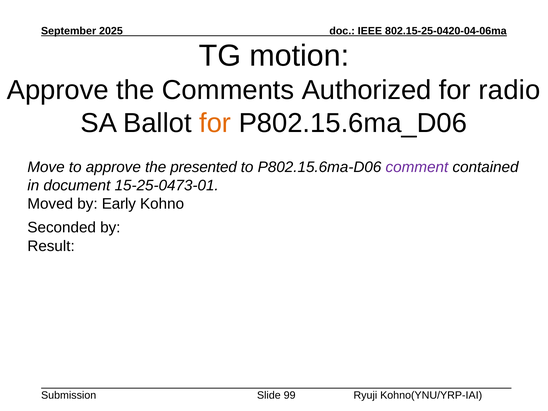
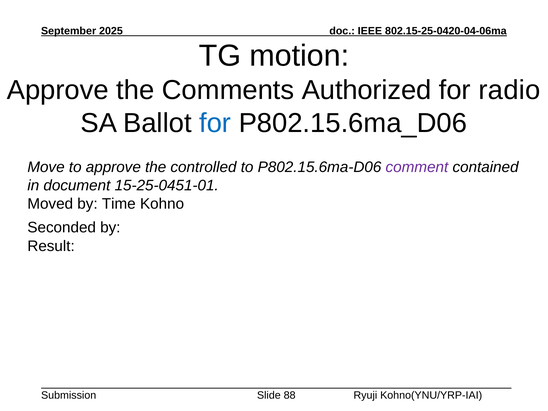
for colour: orange -> blue (215, 123)
presented: presented -> controlled (203, 167)
15-25-0473-01: 15-25-0473-01 -> 15-25-0451-01 (167, 185)
Early: Early -> Time (119, 204)
99: 99 -> 88 (290, 395)
